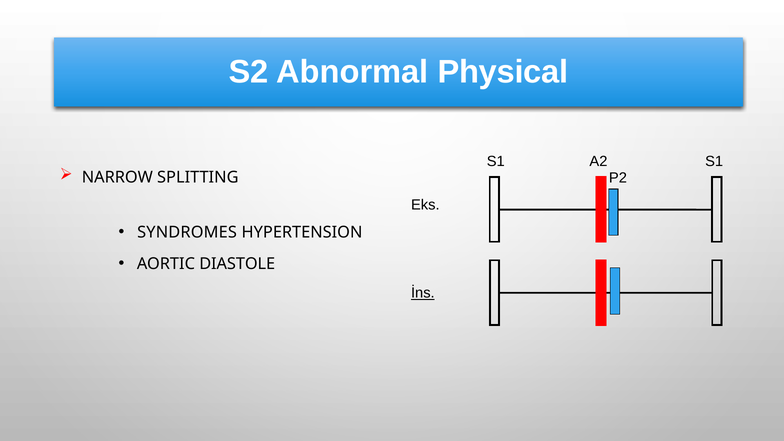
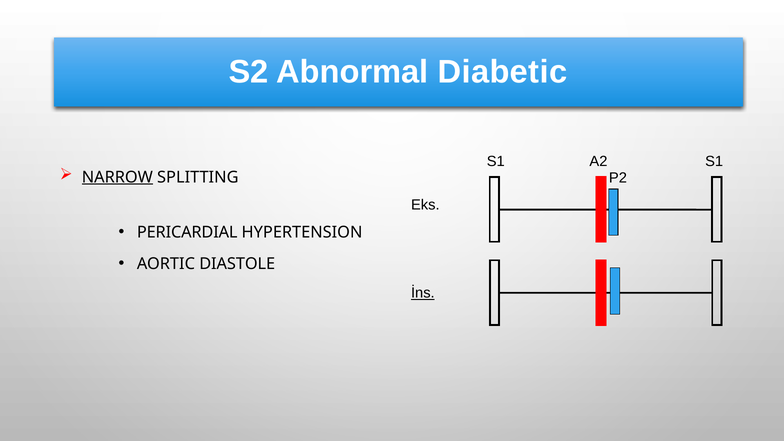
Physical: Physical -> Diabetic (503, 72)
NARROW underline: none -> present (117, 177)
SYNDROMES: SYNDROMES -> PERICARDIAL (187, 232)
